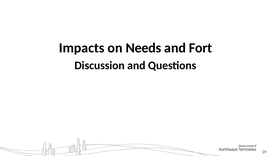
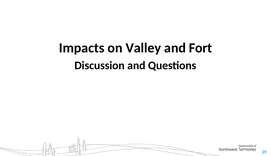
Needs: Needs -> Valley (143, 48)
